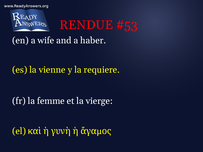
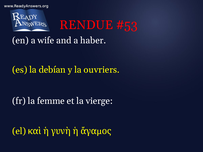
vienne: vienne -> debían (52, 70)
requiere: requiere -> ouvriers (102, 70)
